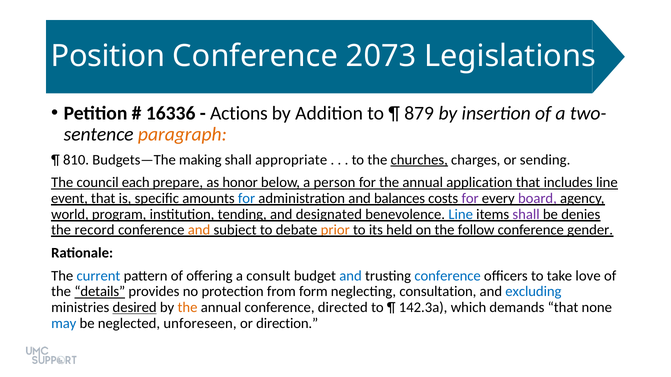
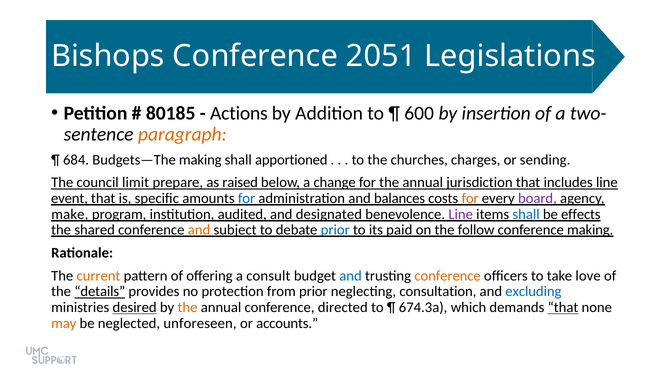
Position: Position -> Bishops (108, 56)
2073: 2073 -> 2051 (381, 56)
16336: 16336 -> 80185 (171, 113)
879: 879 -> 600 (419, 113)
810: 810 -> 684 (76, 160)
appropriate: appropriate -> apportioned (291, 160)
churches underline: present -> none (419, 160)
each: each -> limit (136, 183)
honor: honor -> raised (240, 183)
person: person -> change (335, 183)
application: application -> jurisdiction (479, 183)
for colour: purple -> orange (470, 199)
world: world -> make (70, 215)
tending: tending -> audited (242, 215)
Line colour: blue -> purple (461, 215)
shall colour: purple -> blue (526, 215)
denies: denies -> effects (581, 215)
record: record -> shared (95, 230)
prior colour: orange -> blue (335, 230)
held: held -> paid (399, 230)
conference gender: gender -> making (590, 230)
current colour: blue -> orange (98, 276)
conference colour: blue -> orange (448, 276)
from form: form -> prior (313, 292)
142.3a: 142.3a -> 674.3a (423, 308)
that underline: none -> present (563, 308)
may colour: blue -> orange (64, 324)
direction: direction -> accounts (287, 324)
